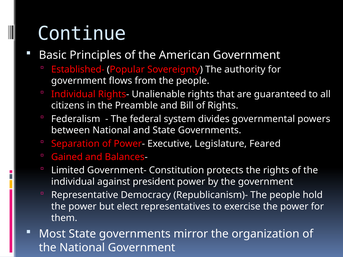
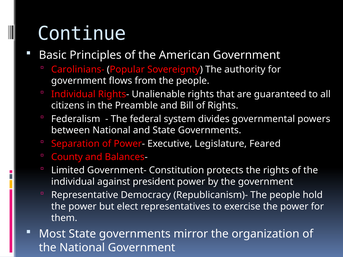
Established-: Established- -> Carolinians- (78, 69)
Gained: Gained -> County (67, 157)
